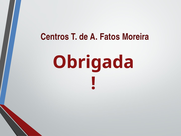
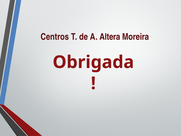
Fatos: Fatos -> Altera (110, 37)
